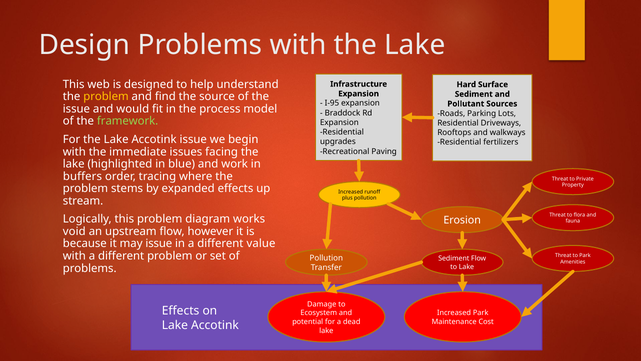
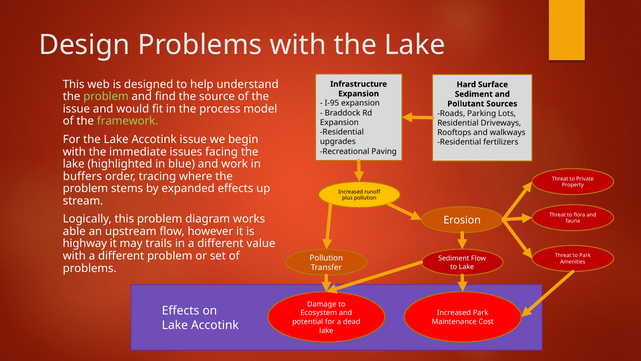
problem colour: yellow -> light green (106, 97)
void: void -> able (74, 231)
because: because -> highway (85, 243)
may issue: issue -> trails (159, 243)
